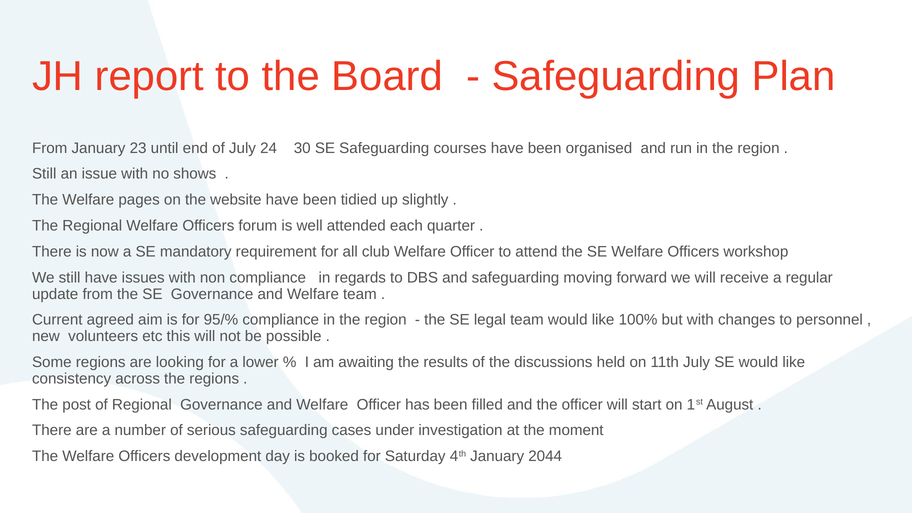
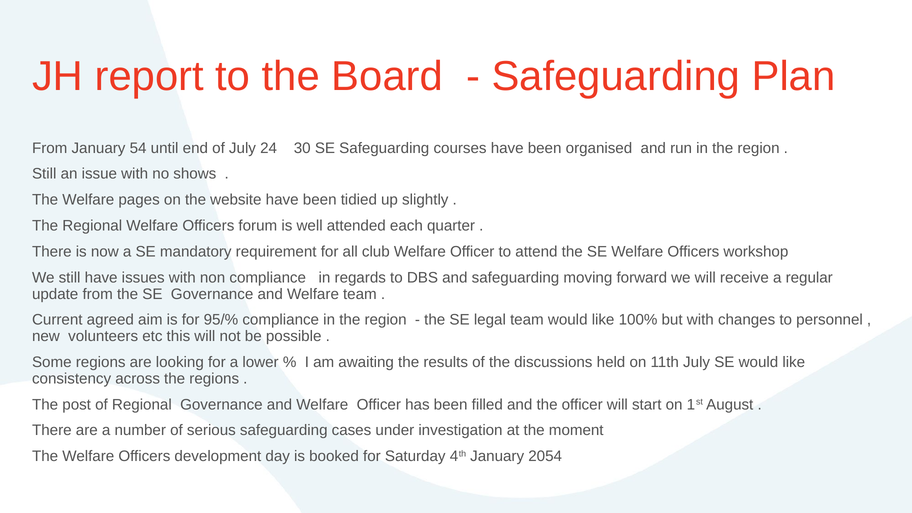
23: 23 -> 54 (138, 148)
2044: 2044 -> 2054 (545, 456)
